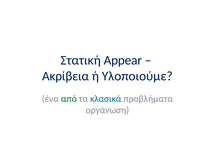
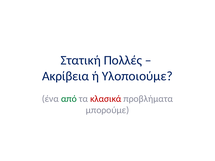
Appear: Appear -> Πολλές (123, 60)
κλασικά colour: blue -> red (106, 99)
οργάνωση: οργάνωση -> μπορούμε (107, 110)
